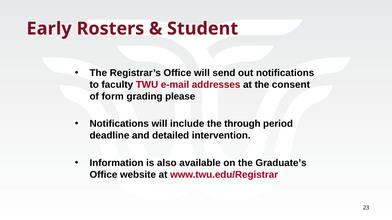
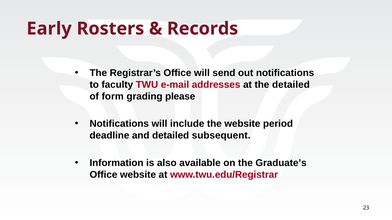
Student: Student -> Records (203, 29)
the consent: consent -> detailed (291, 85)
the through: through -> website (242, 124)
intervention: intervention -> subsequent (221, 136)
